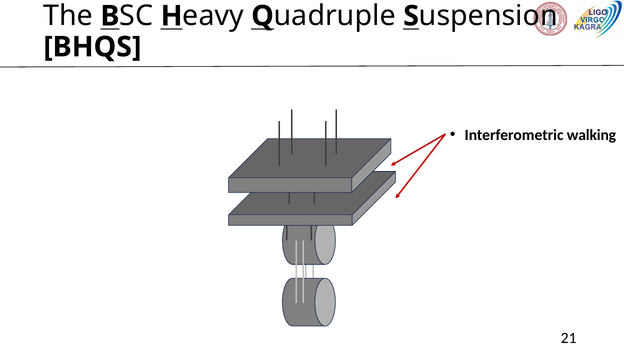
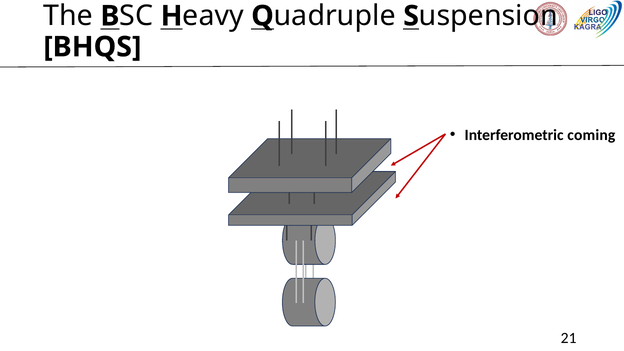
walking: walking -> coming (591, 135)
